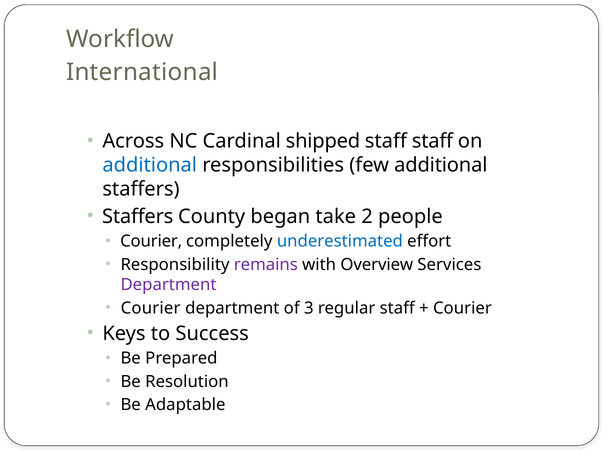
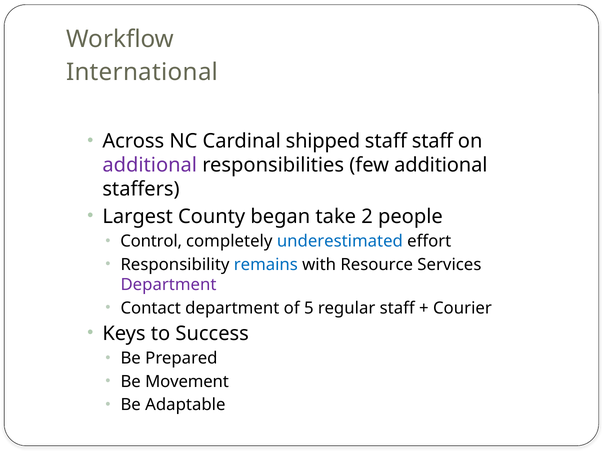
additional colour: blue -> purple (150, 165)
Staffers: Staffers -> Largest (138, 217)
Courier: Courier -> Control (151, 242)
remains colour: purple -> blue (266, 265)
Overview: Overview -> Resource (377, 265)
Courier: Courier -> Contact (151, 308)
3: 3 -> 5 (309, 308)
Resolution: Resolution -> Movement (187, 382)
